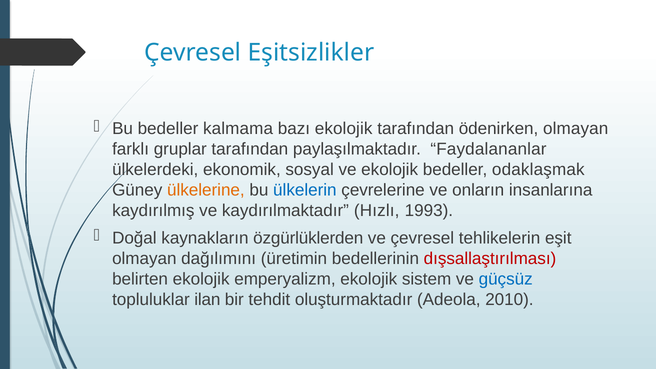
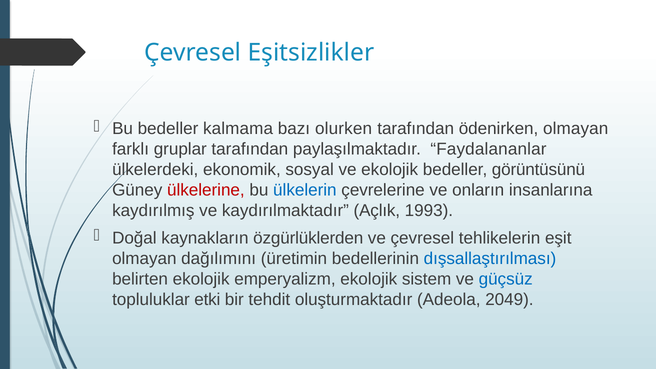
bazı ekolojik: ekolojik -> olurken (344, 129)
odaklaşmak: odaklaşmak -> görüntüsünü (538, 170)
ülkelerine colour: orange -> red (206, 190)
Hızlı: Hızlı -> Açlık (377, 211)
dışsallaştırılması colour: red -> blue (490, 259)
ilan: ilan -> etki (207, 299)
2010: 2010 -> 2049 (509, 299)
